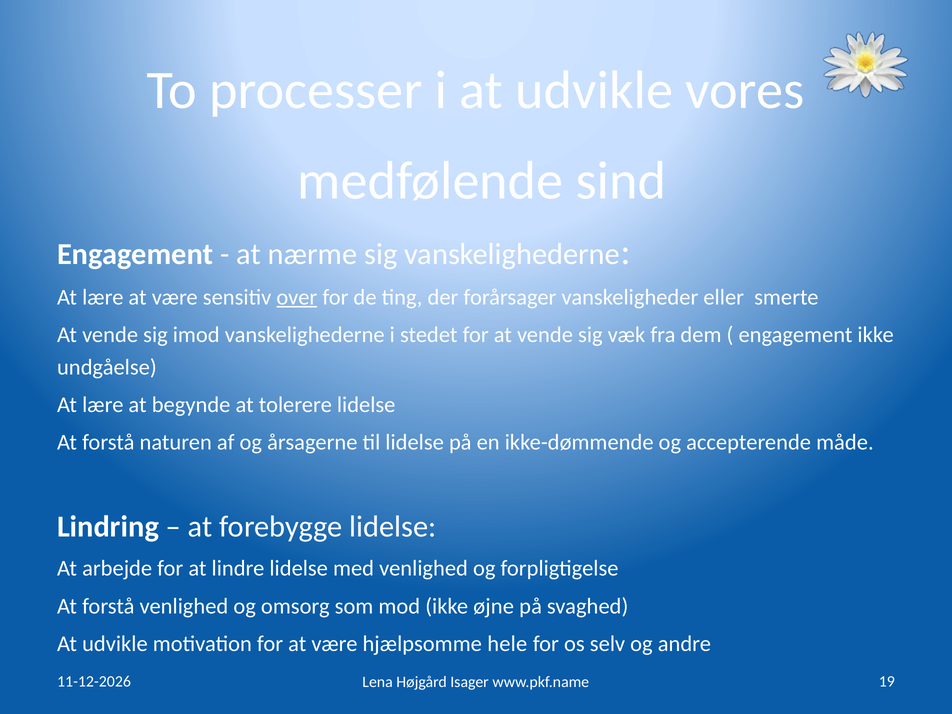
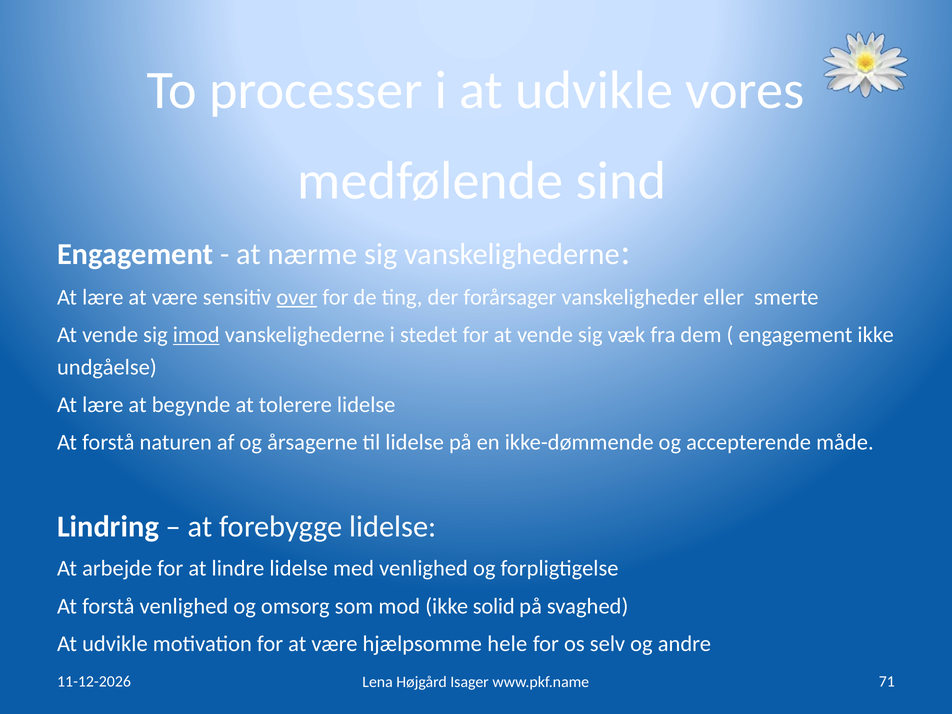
imod underline: none -> present (196, 335)
øjne: øjne -> solid (494, 606)
19: 19 -> 71 (887, 682)
